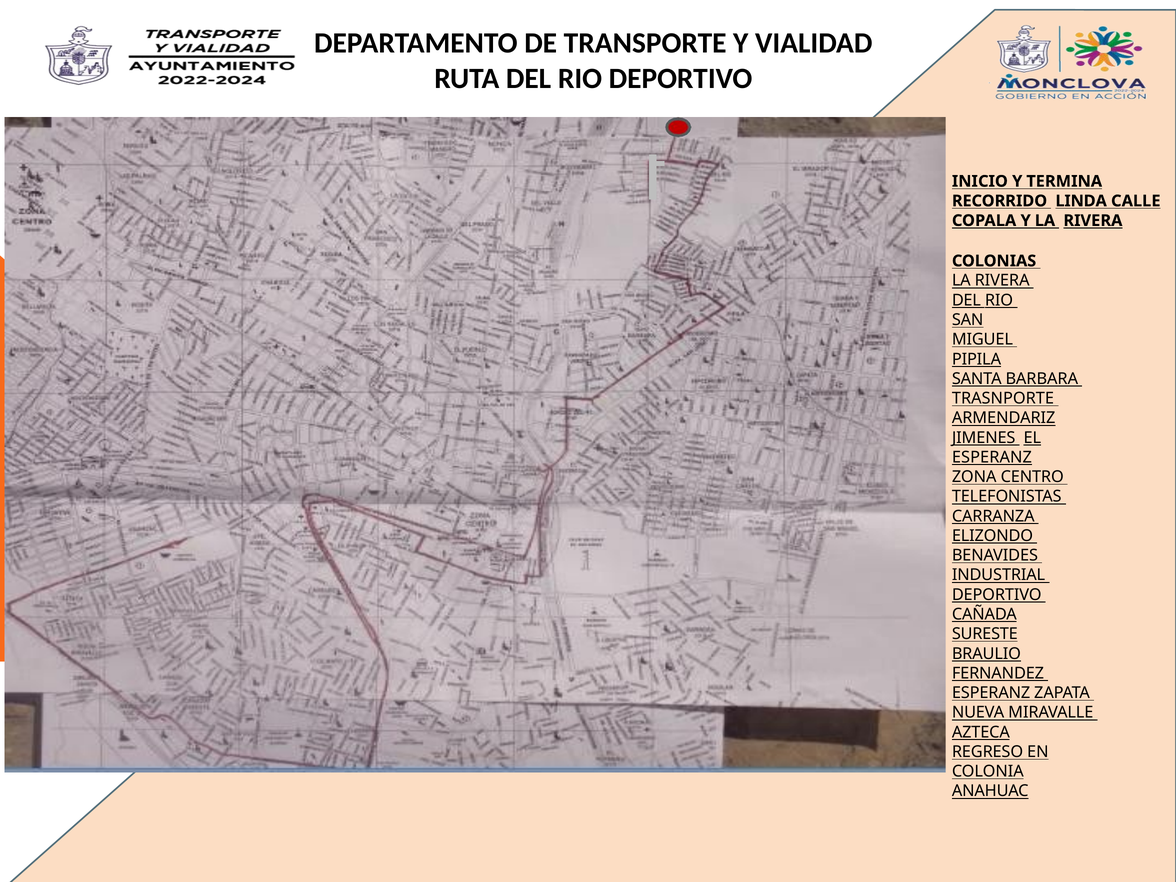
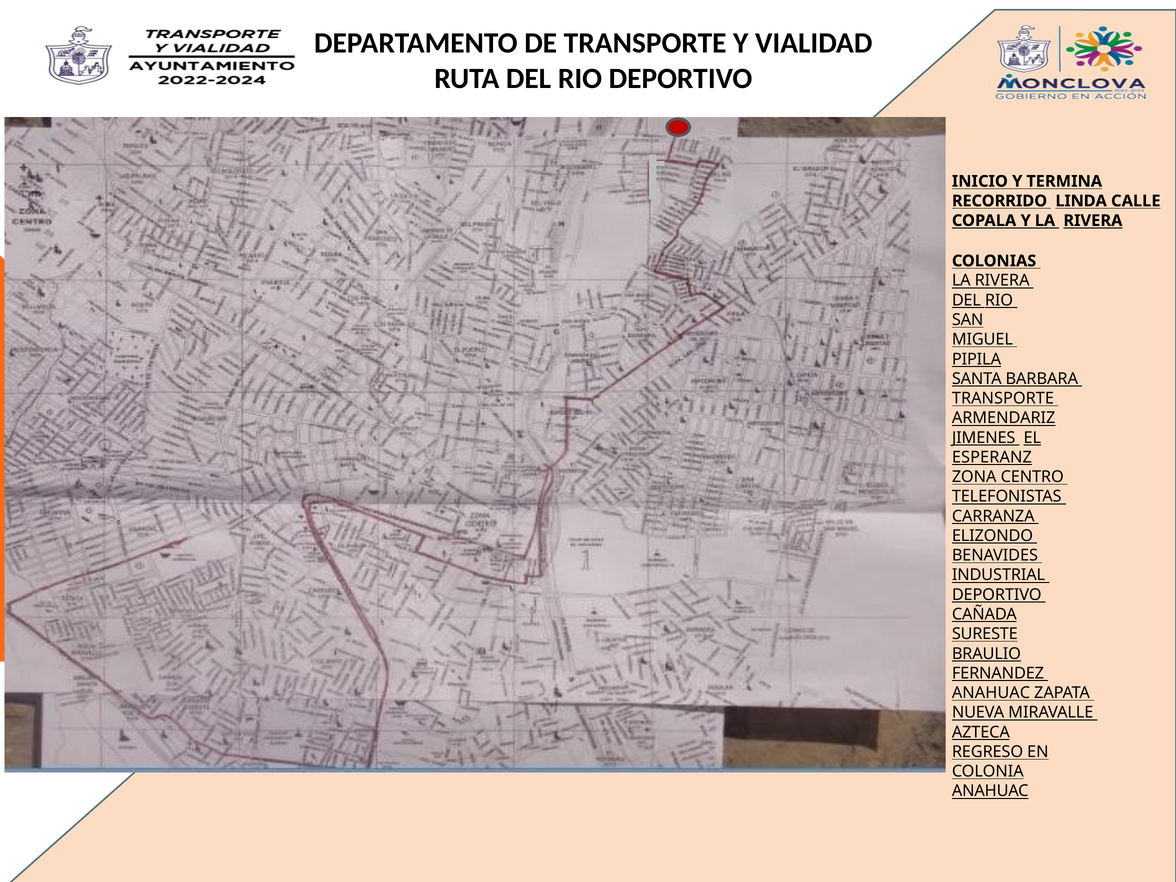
TRASNPORTE: TRASNPORTE -> TRANSPORTE (1003, 398)
ESPERANZ: ESPERANZ -> ANAHUAC (991, 693)
